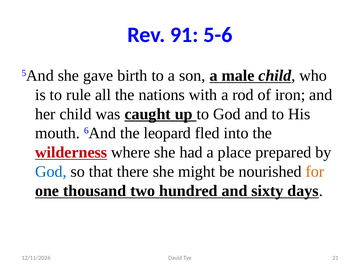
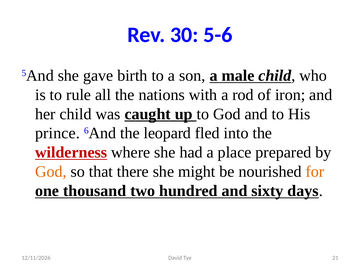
91: 91 -> 30 (184, 35)
mouth: mouth -> prince (57, 133)
God colour: blue -> orange (51, 172)
